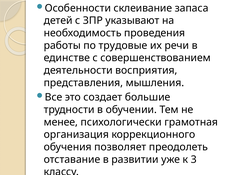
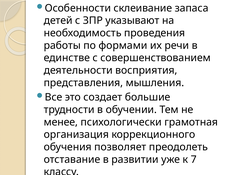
трудовые: трудовые -> формами (123, 45)
3: 3 -> 7 (194, 159)
